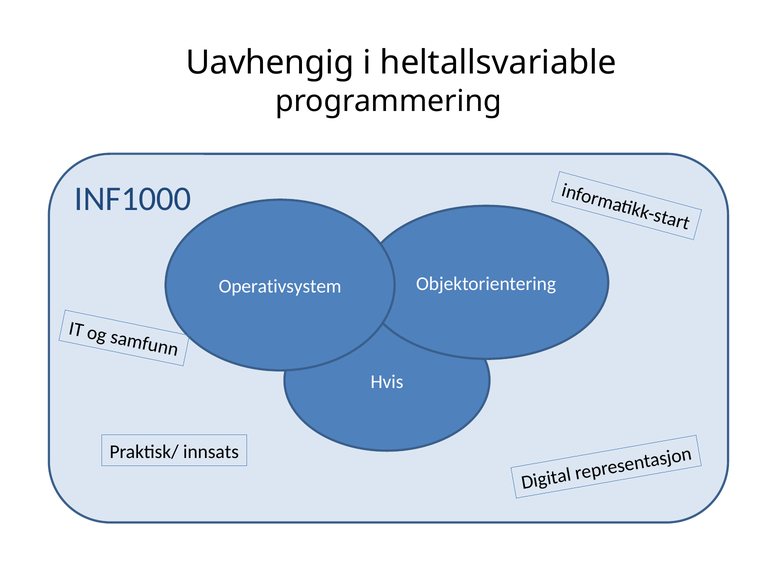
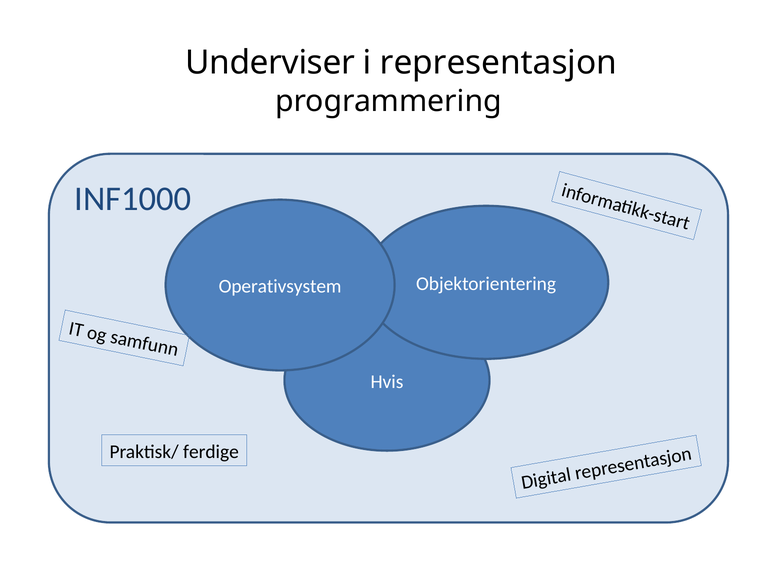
Uavhengig: Uavhengig -> Underviser (270, 63)
i heltallsvariable: heltallsvariable -> representasjon (498, 63)
innsats: innsats -> ferdige (211, 452)
